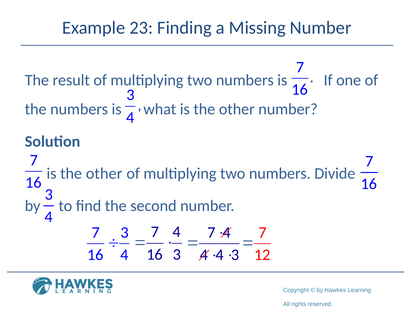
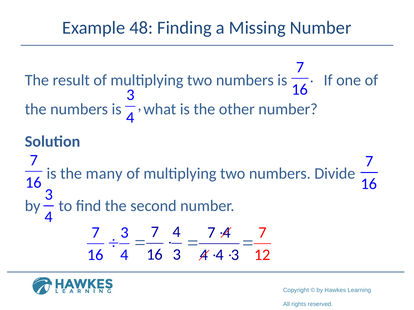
23: 23 -> 48 (141, 28)
other: other -> many (104, 174)
